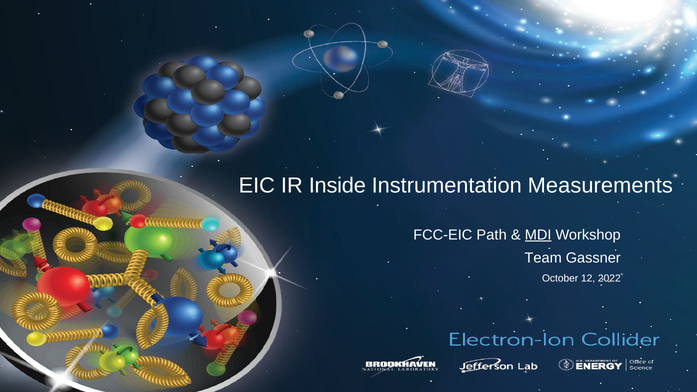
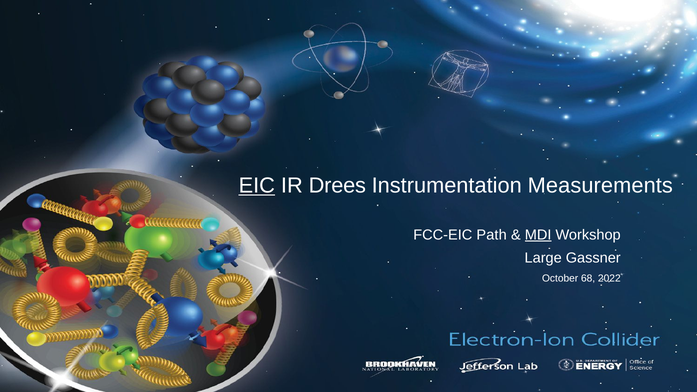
EIC underline: none -> present (257, 186)
Inside: Inside -> Drees (337, 186)
Team: Team -> Large (543, 258)
12: 12 -> 68 (588, 279)
